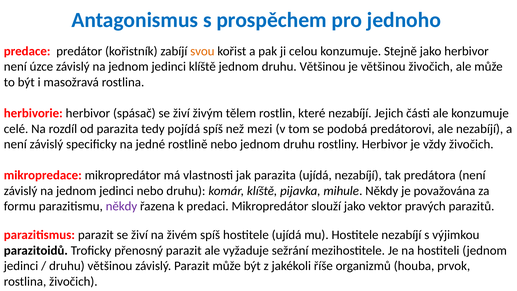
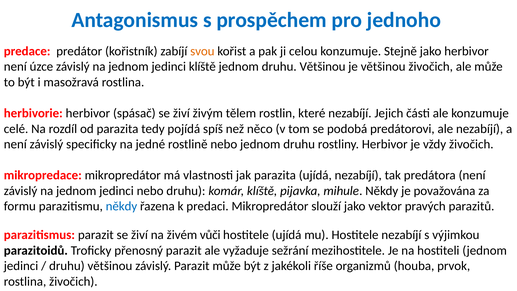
mezi: mezi -> něco (260, 129)
někdy colour: purple -> blue (121, 206)
živém spíš: spíš -> vůči (210, 235)
